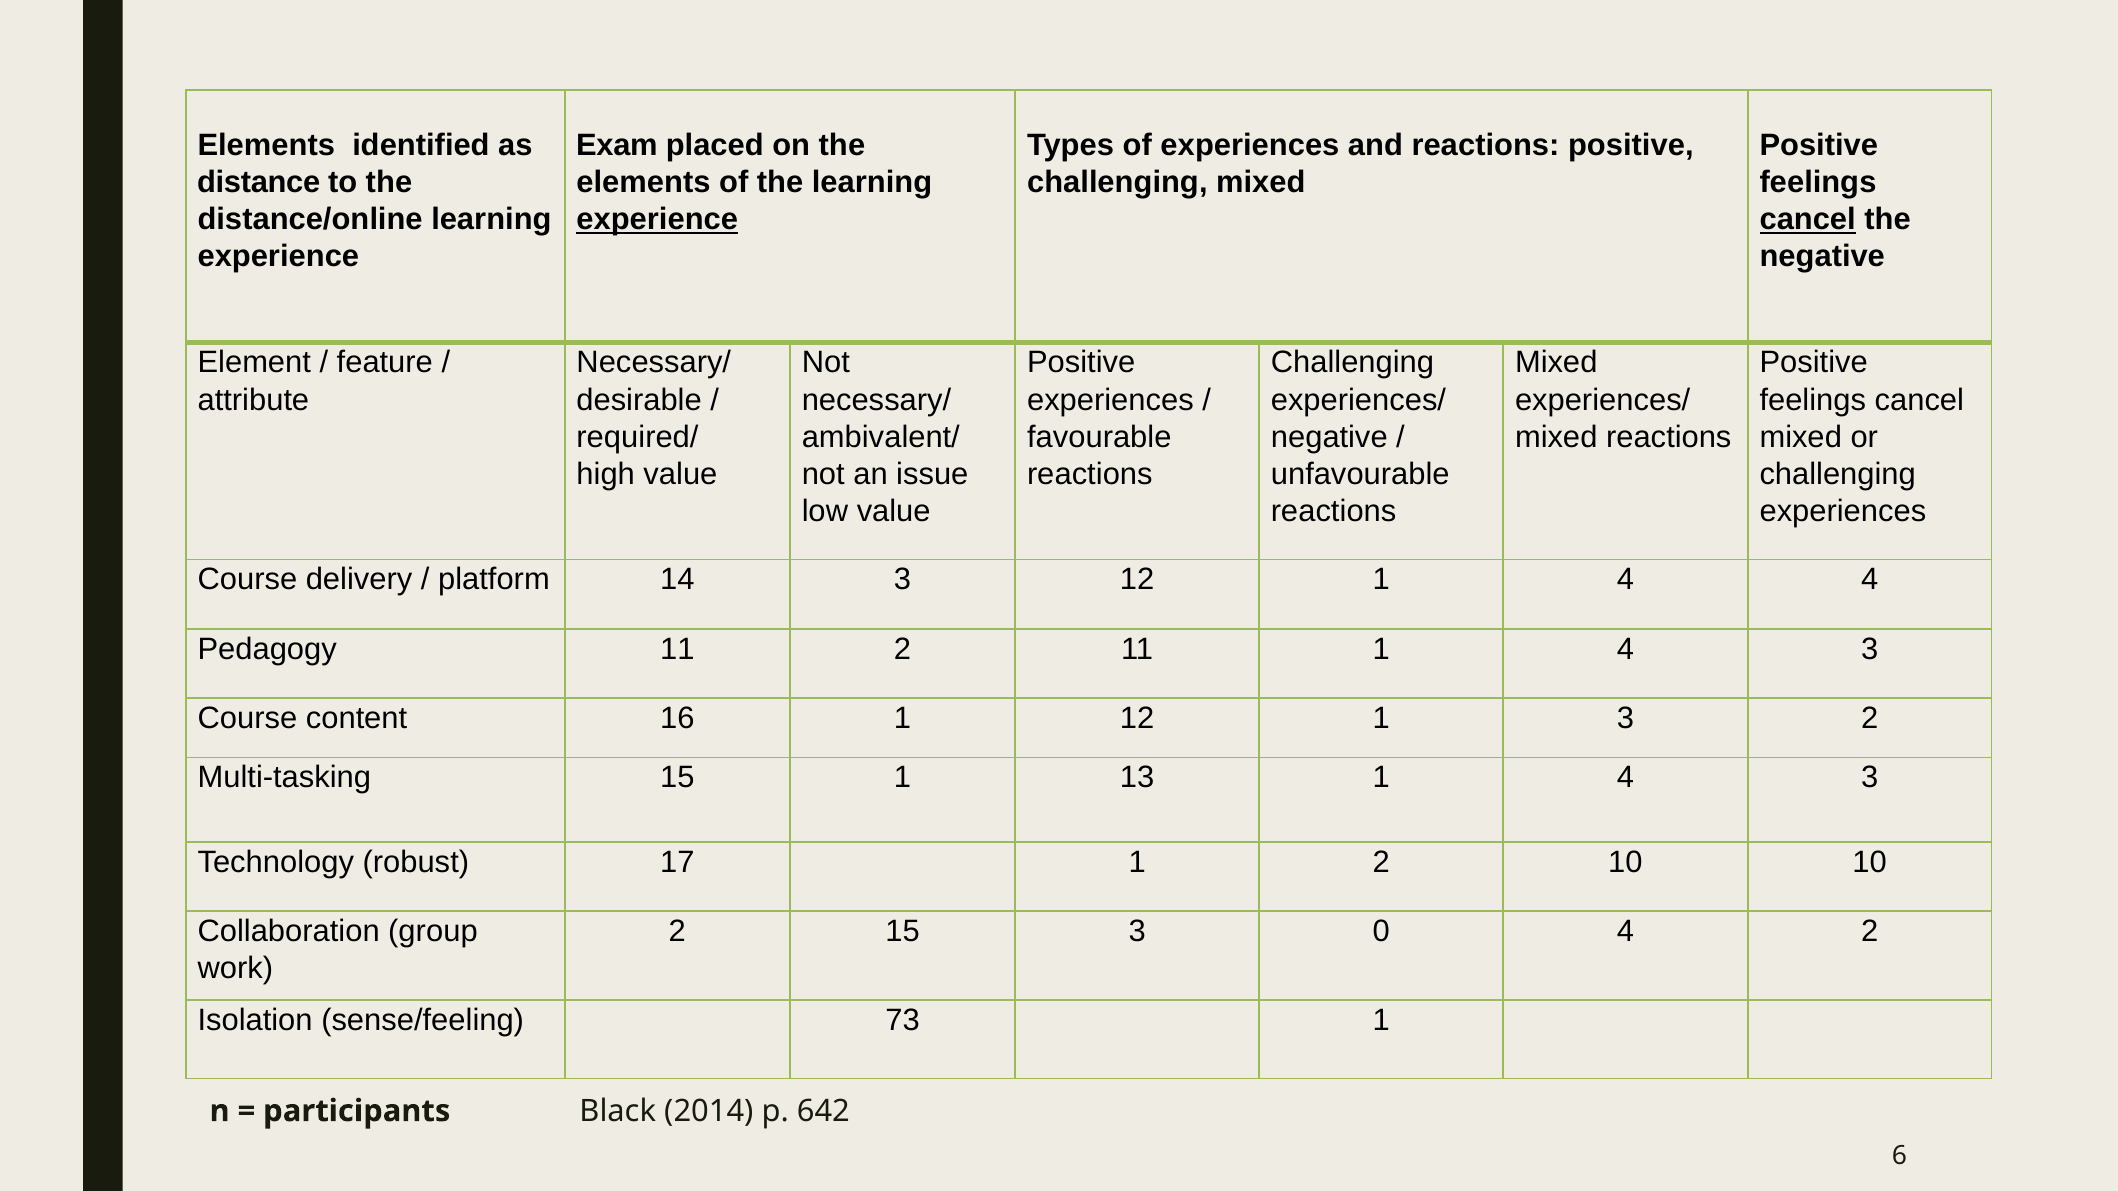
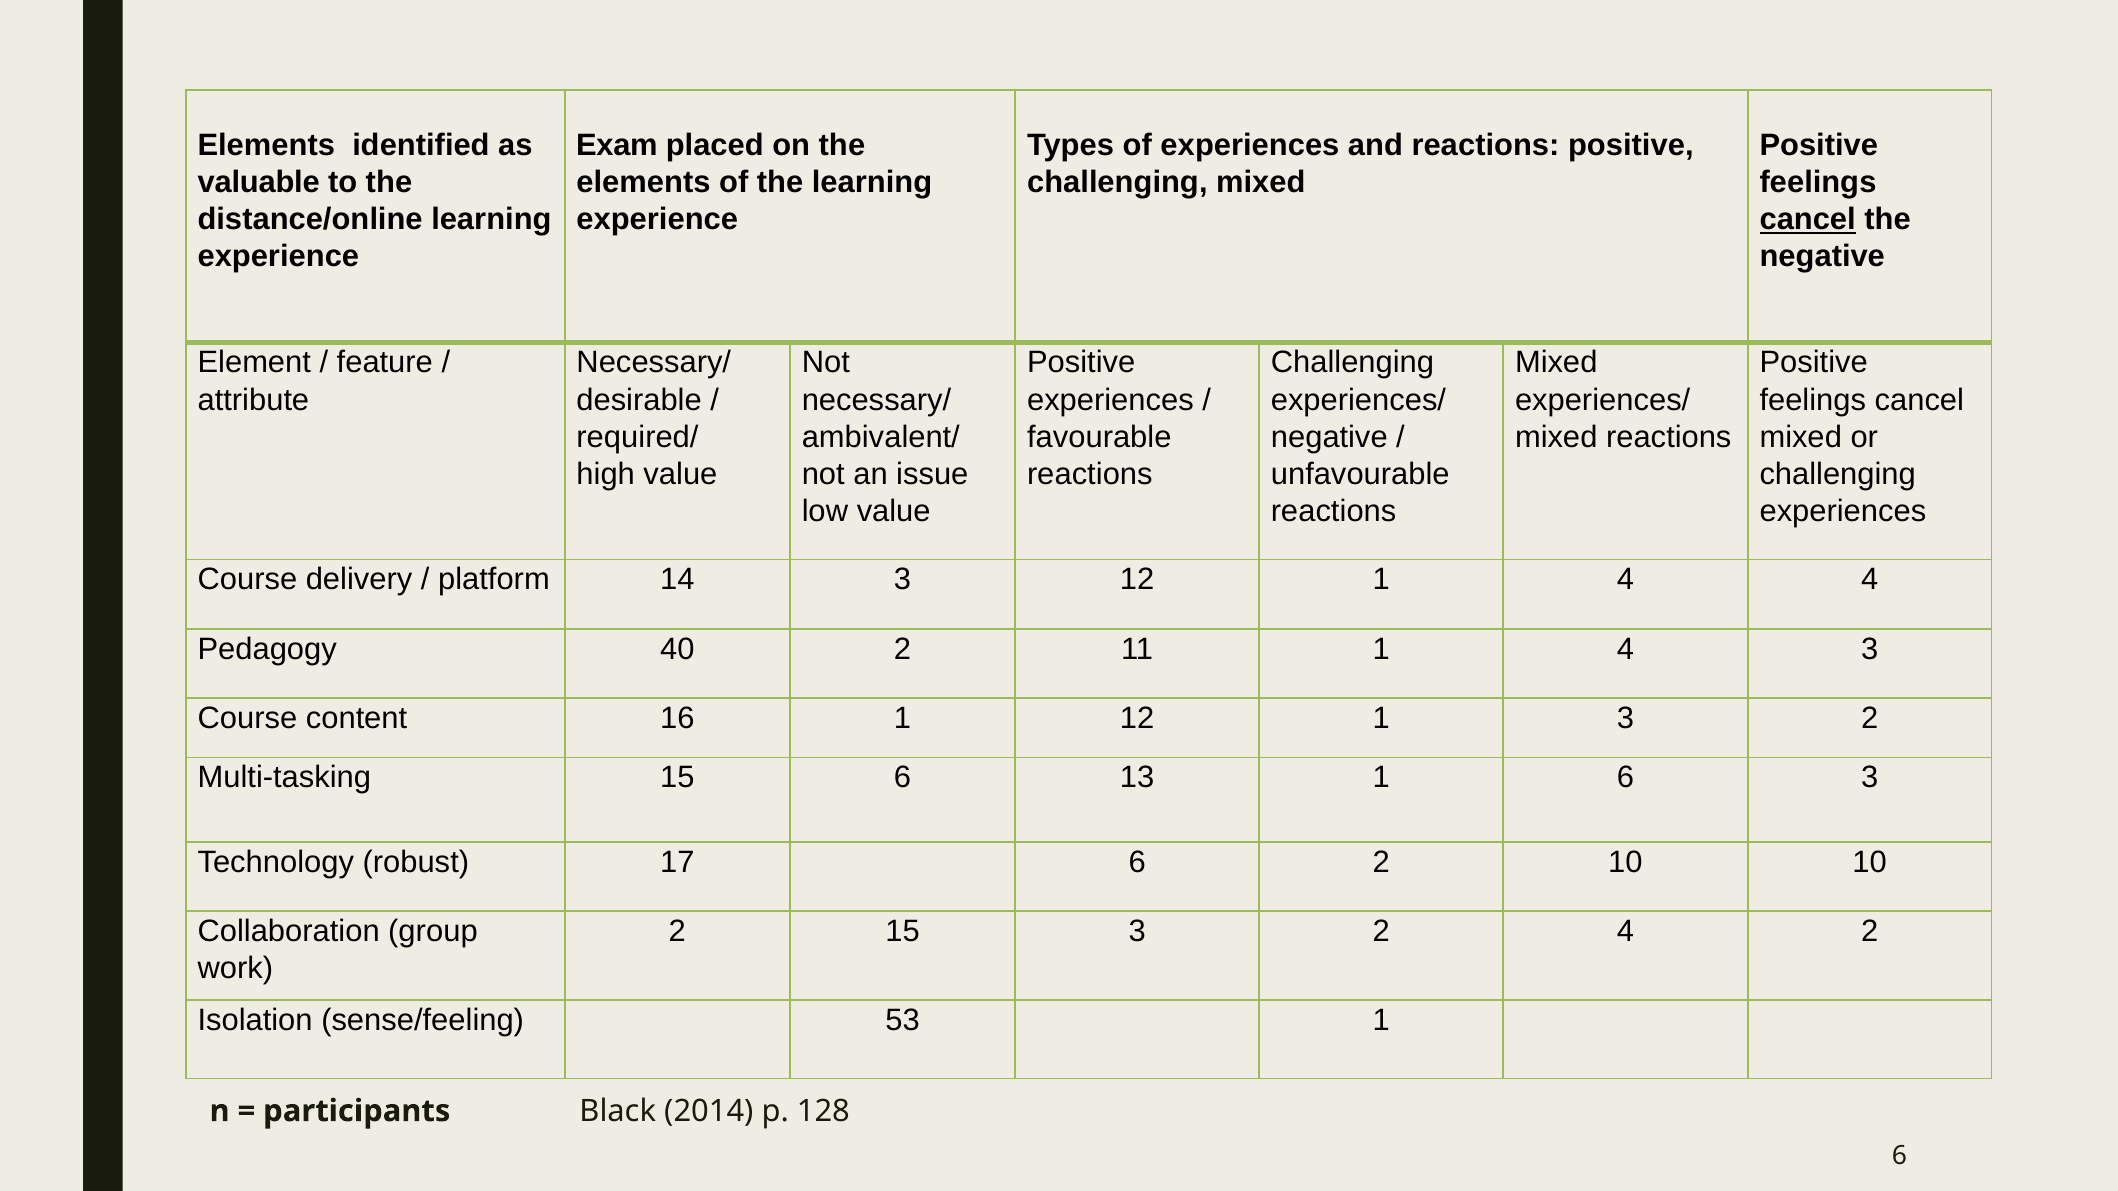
distance: distance -> valuable (259, 182)
experience underline: present -> none (657, 220)
Pedagogy 11: 11 -> 40 (677, 649)
15 1: 1 -> 6 (903, 778)
13 1 4: 4 -> 6 (1625, 778)
17 1: 1 -> 6 (1137, 862)
15 3 0: 0 -> 2 (1381, 931)
73: 73 -> 53 (903, 1021)
642: 642 -> 128 (823, 1111)
